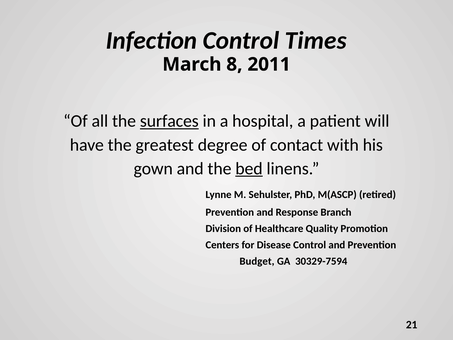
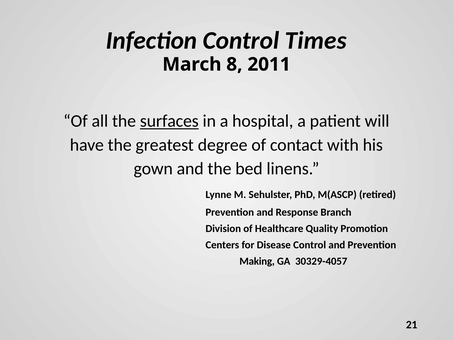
bed underline: present -> none (249, 169)
Budget: Budget -> Making (257, 261)
30329-7594: 30329-7594 -> 30329-4057 (321, 261)
